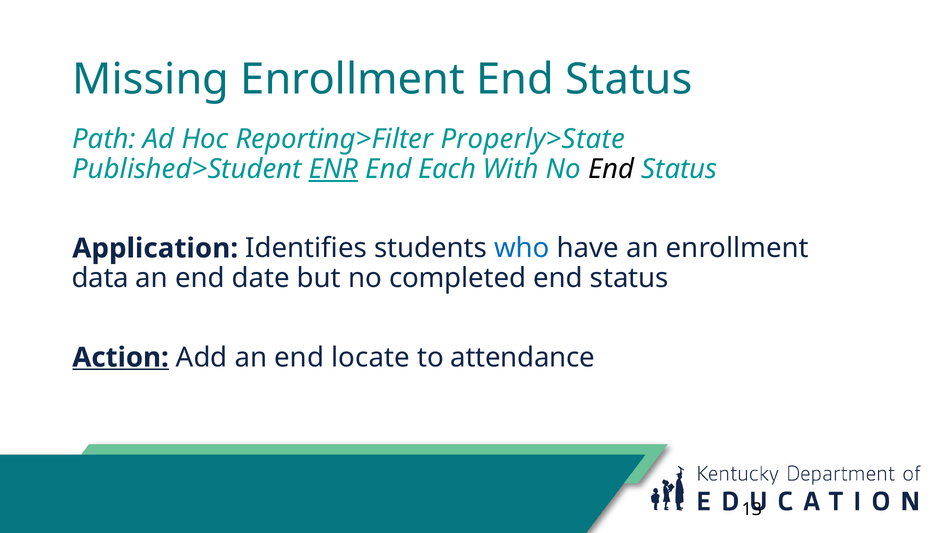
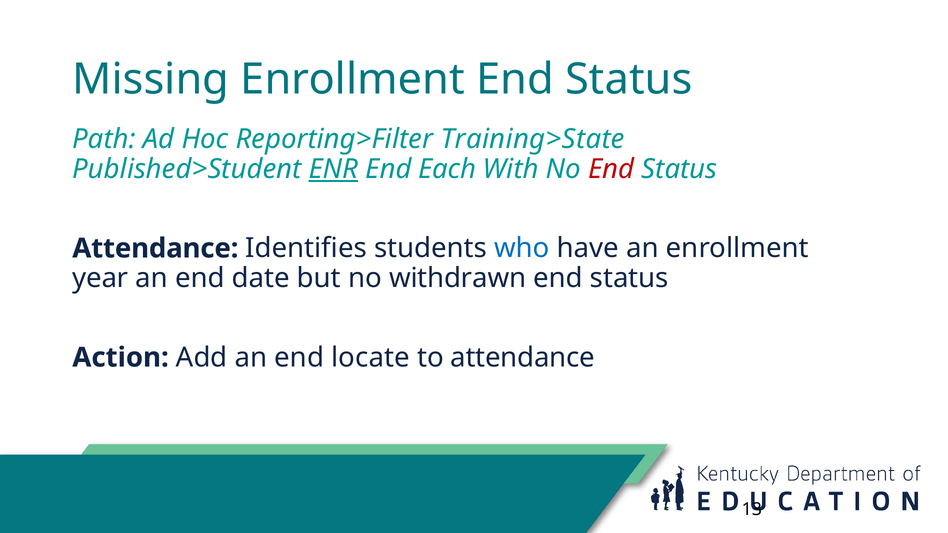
Properly>State: Properly>State -> Training>State (533, 139)
End colour: black -> red (611, 169)
Application: Application -> Attendance (155, 248)
data: data -> year (100, 278)
completed: completed -> withdrawn (458, 278)
Action underline: present -> none (121, 358)
